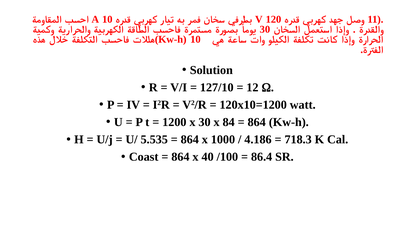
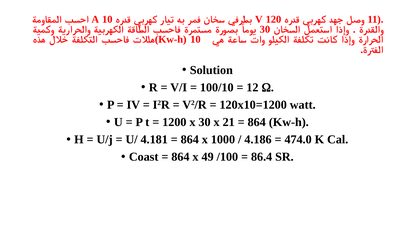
127/10: 127/10 -> 100/10 (217, 88)
84: 84 -> 21 (229, 122)
5.535: 5.535 -> 4.181 (154, 140)
718.3: 718.3 -> 474.0 (298, 140)
40: 40 -> 49 (208, 157)
